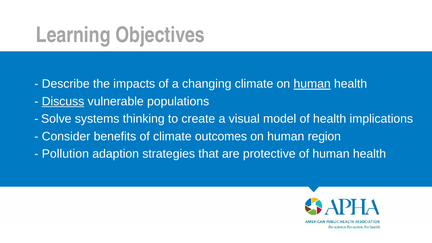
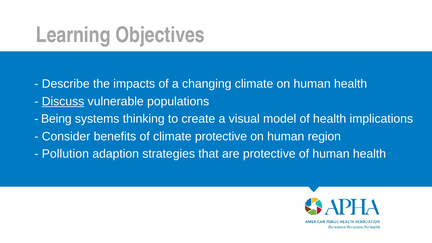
human underline: present -> none (312, 84)
Solve: Solve -> Being (56, 119)
climate outcomes: outcomes -> protective (221, 136)
